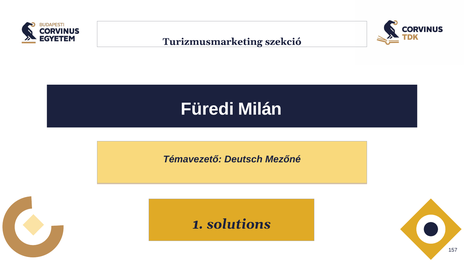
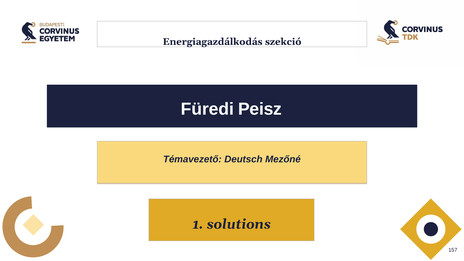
Turizmusmarketing: Turizmusmarketing -> Energiagazdálkodás (213, 42)
Milán: Milán -> Peisz (260, 109)
